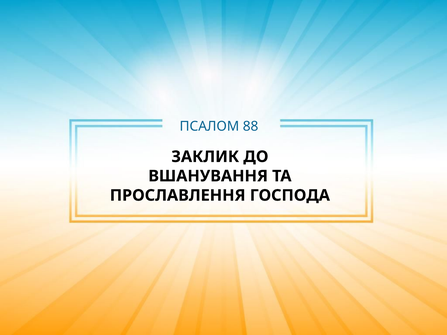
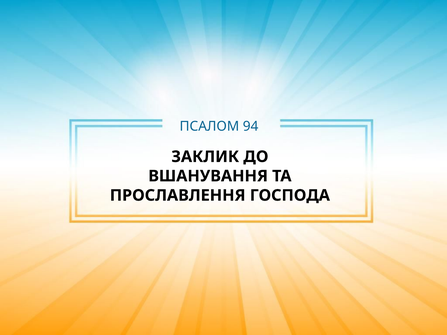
88: 88 -> 94 (251, 126)
